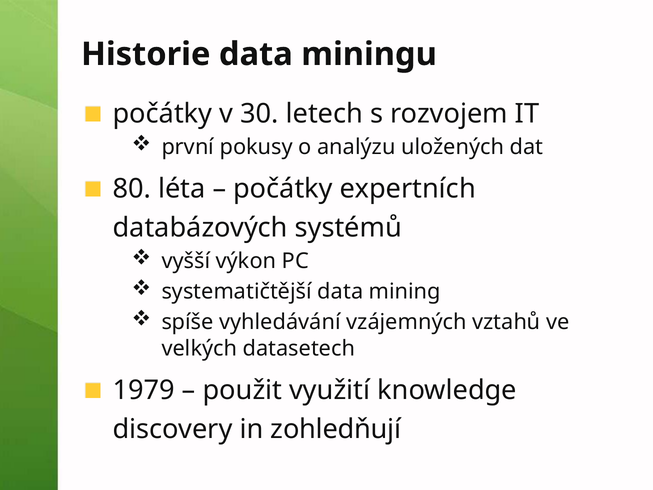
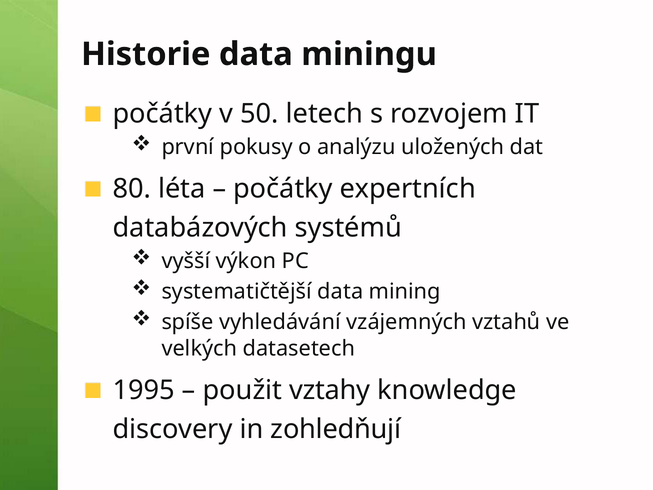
30: 30 -> 50 (259, 114)
1979: 1979 -> 1995 (144, 390)
využití: využití -> vztahy (330, 390)
